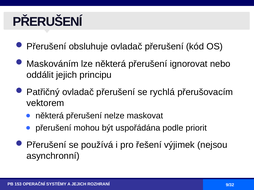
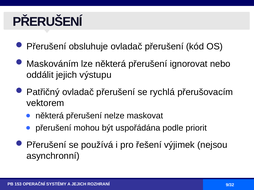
principu: principu -> výstupu (96, 75)
